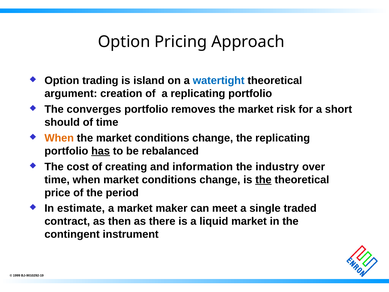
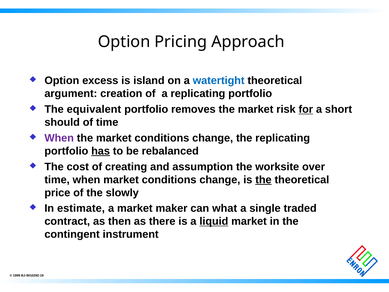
trading: trading -> excess (100, 81)
converges: converges -> equivalent (94, 109)
for underline: none -> present (306, 109)
When colour: orange -> purple (59, 138)
information: information -> assumption (203, 167)
industry: industry -> worksite (277, 167)
period: period -> slowly (122, 193)
meet: meet -> what (225, 208)
liquid underline: none -> present (214, 221)
